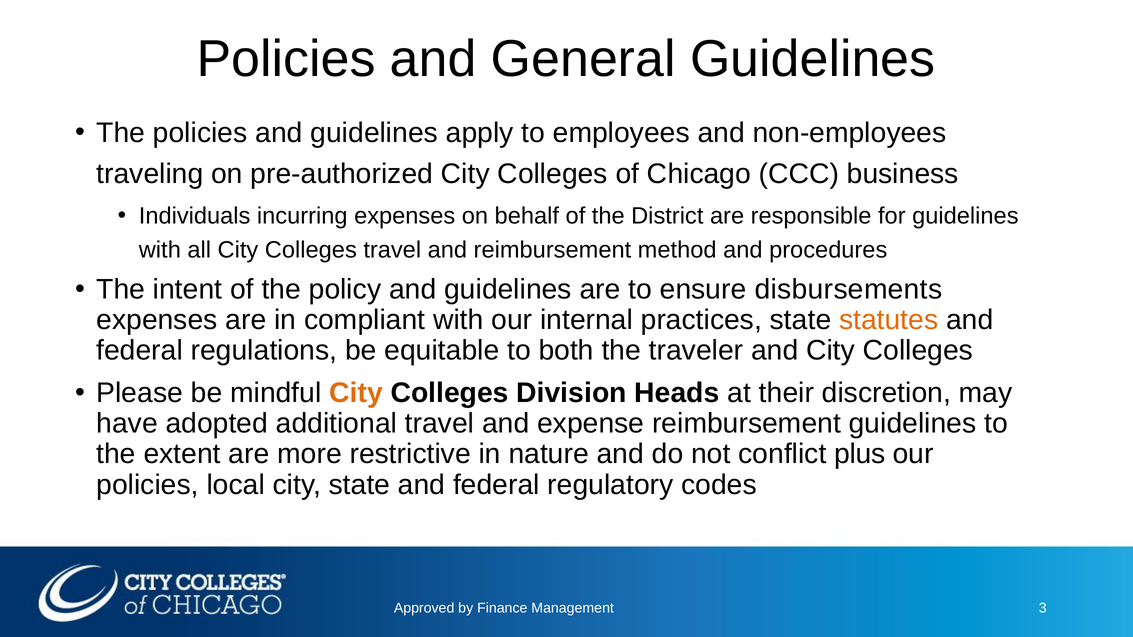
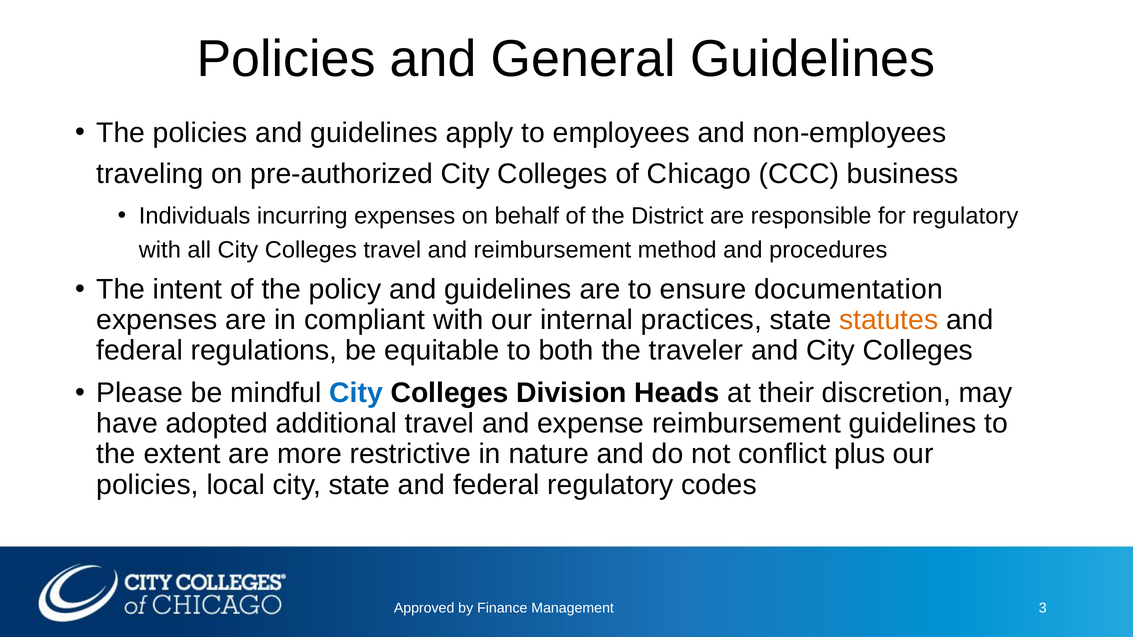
for guidelines: guidelines -> regulatory (965, 216)
disbursements: disbursements -> documentation (848, 290)
City colour: orange -> blue (356, 393)
